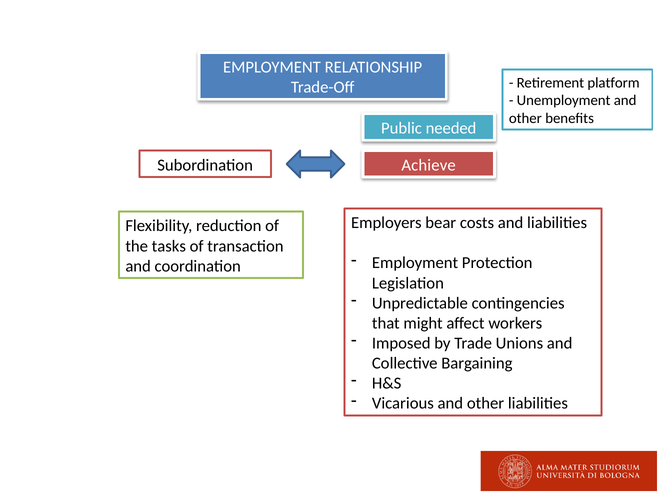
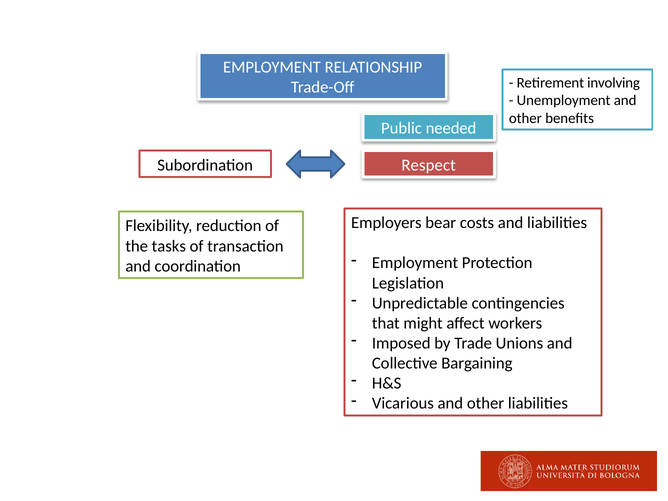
platform: platform -> involving (614, 83)
Achieve: Achieve -> Respect (429, 165)
